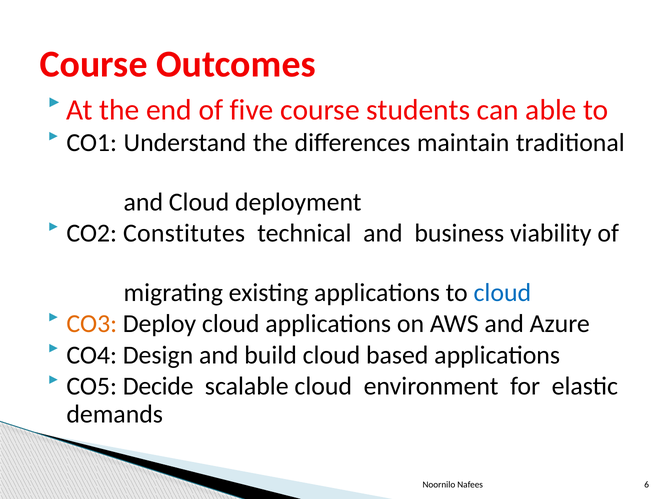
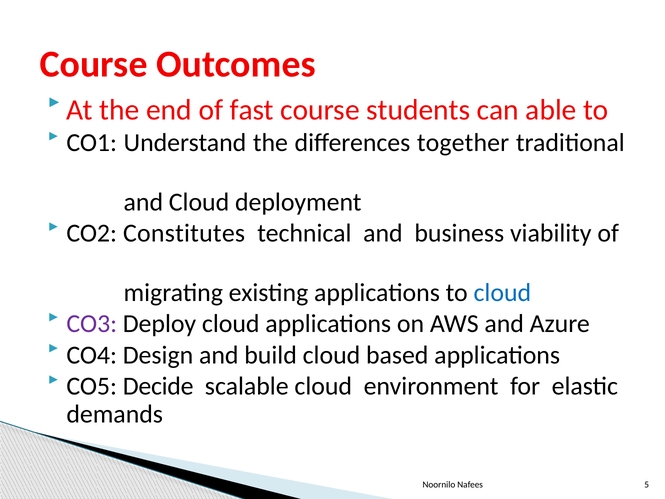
five: five -> fast (252, 110)
maintain: maintain -> together (463, 143)
CO3 colour: orange -> purple (92, 324)
6: 6 -> 5 (647, 484)
